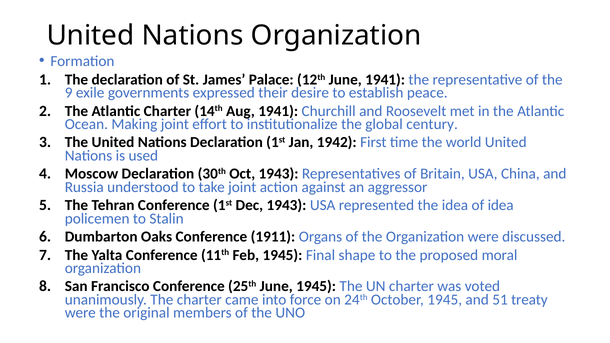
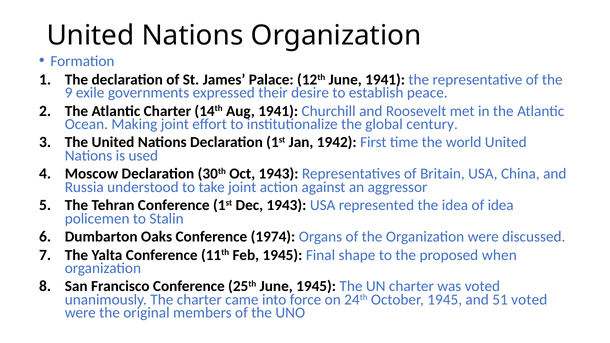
1911: 1911 -> 1974 (273, 237)
moral: moral -> when (499, 255)
51 treaty: treaty -> voted (529, 300)
